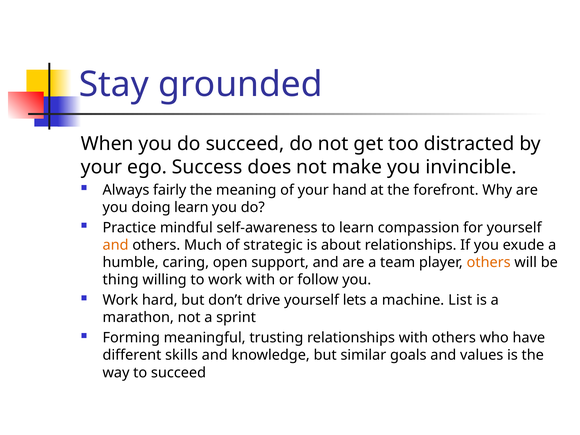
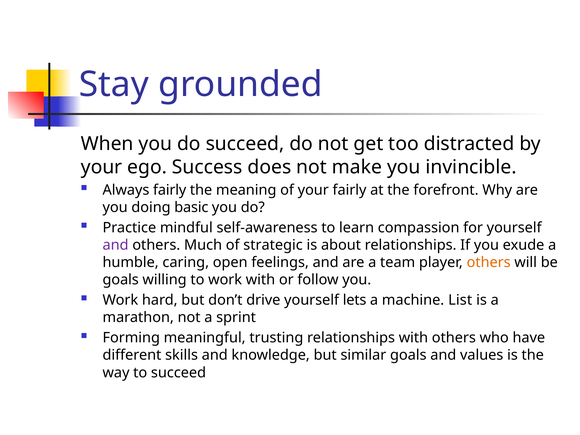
your hand: hand -> fairly (349, 190)
doing learn: learn -> basic (191, 207)
and colour: orange -> purple (116, 245)
support: support -> feelings (280, 262)
thing: thing -> goals (121, 280)
